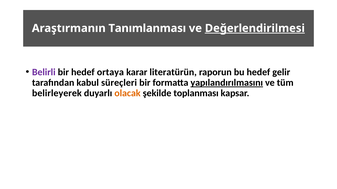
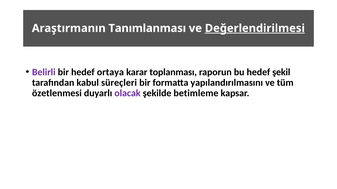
literatürün: literatürün -> toplanması (173, 72)
gelir: gelir -> şekil (281, 72)
yapılandırılmasını underline: present -> none (227, 83)
belirleyerek: belirleyerek -> özetlenmesi (57, 94)
olacak colour: orange -> purple (127, 94)
toplanması: toplanması -> betimleme (196, 94)
